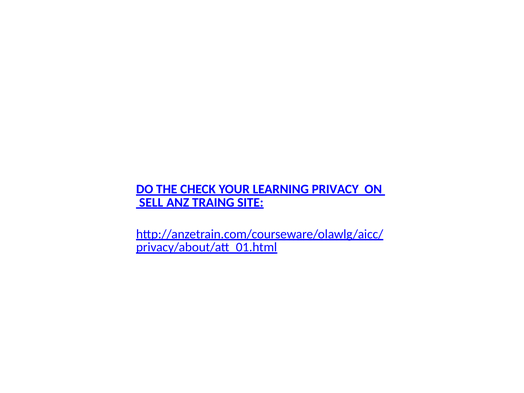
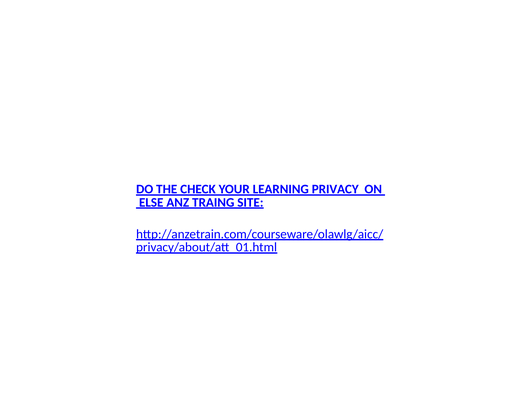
SELL: SELL -> ELSE (151, 202)
